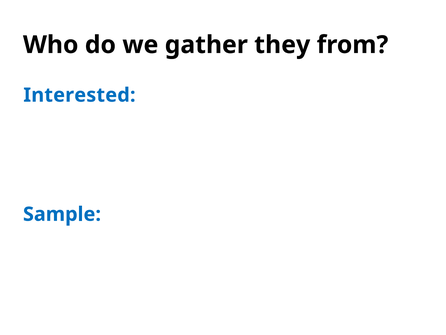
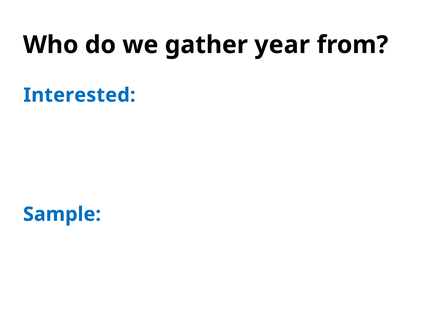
they: they -> year (282, 45)
